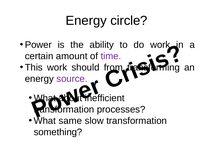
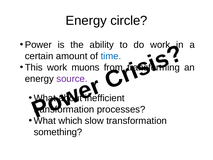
time colour: purple -> blue (111, 56)
should: should -> muons (86, 67)
same: same -> which (70, 121)
